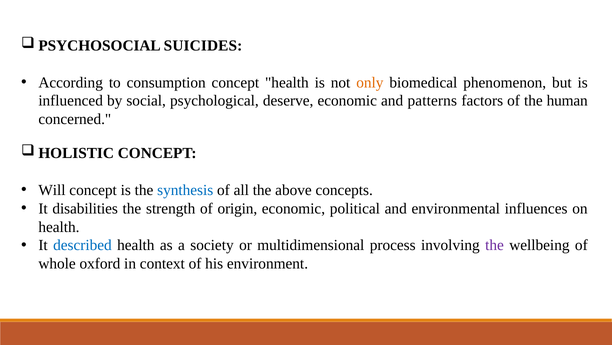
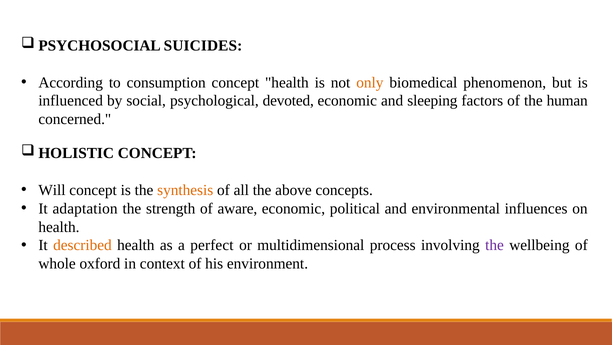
deserve: deserve -> devoted (288, 101)
patterns: patterns -> sleeping (432, 101)
synthesis colour: blue -> orange (185, 190)
disabilities: disabilities -> adaptation (85, 208)
origin: origin -> aware (237, 208)
described colour: blue -> orange (82, 245)
society: society -> perfect (212, 245)
